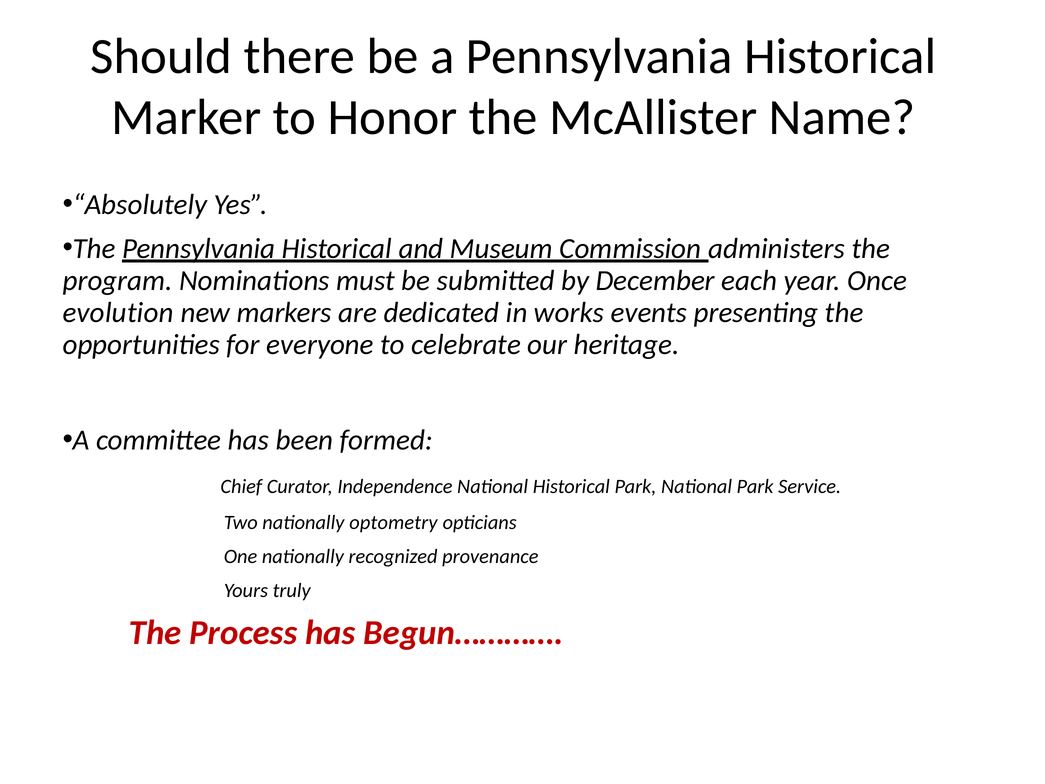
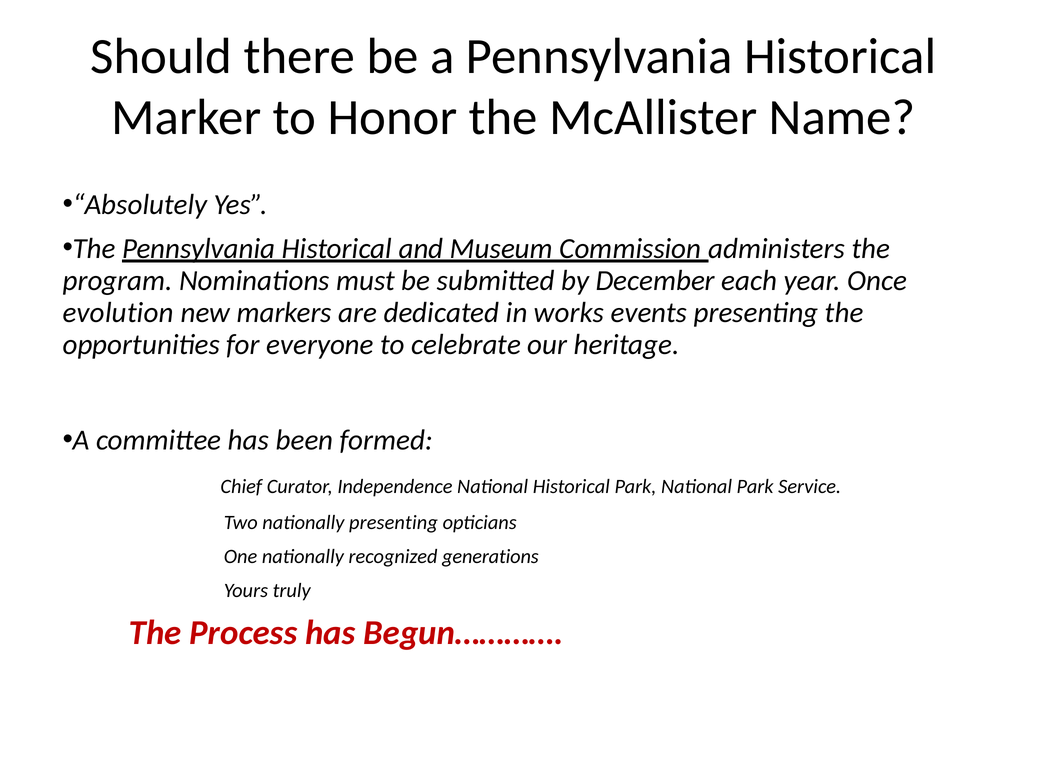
nationally optometry: optometry -> presenting (393, 522)
provenance: provenance -> generations (490, 556)
